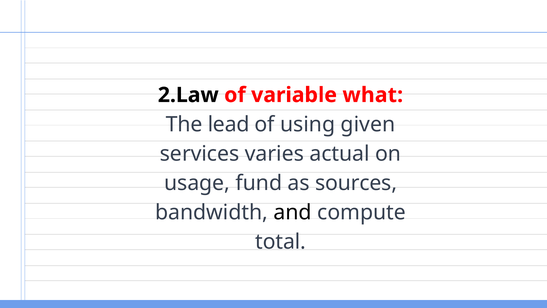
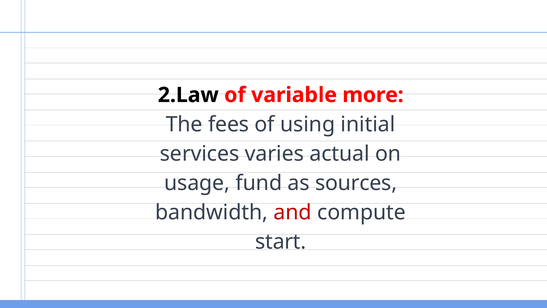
what: what -> more (373, 95)
lead: lead -> fees (229, 124)
given: given -> initial (368, 124)
and colour: black -> red (293, 212)
total: total -> start (281, 242)
